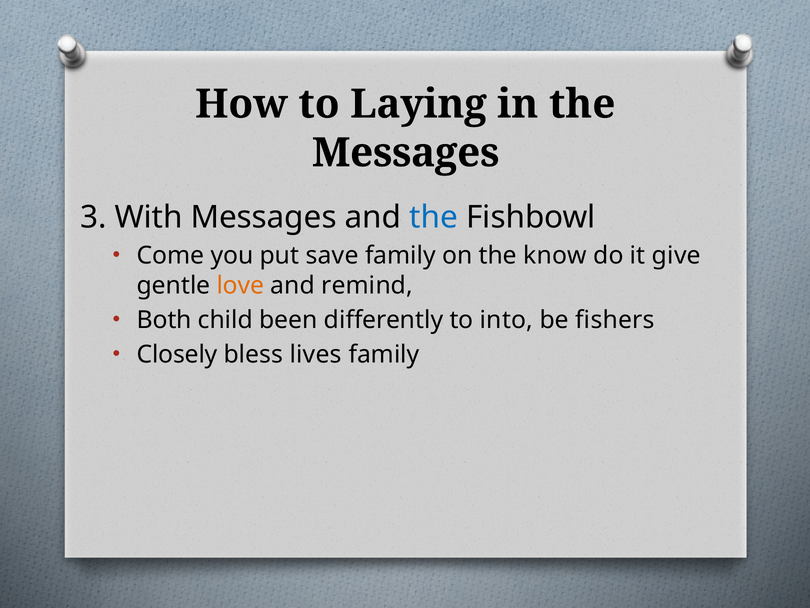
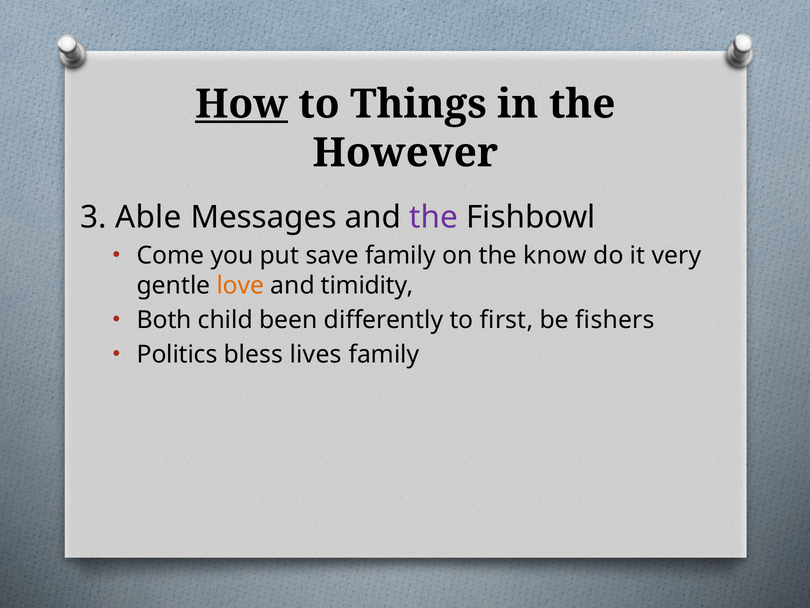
How underline: none -> present (242, 104)
Laying: Laying -> Things (418, 104)
Messages: Messages -> However (405, 153)
With: With -> Able (148, 217)
the colour: blue -> purple (434, 217)
give: give -> very (676, 256)
remind: remind -> timidity (367, 285)
into: into -> first (506, 320)
Closely: Closely -> Politics (177, 354)
